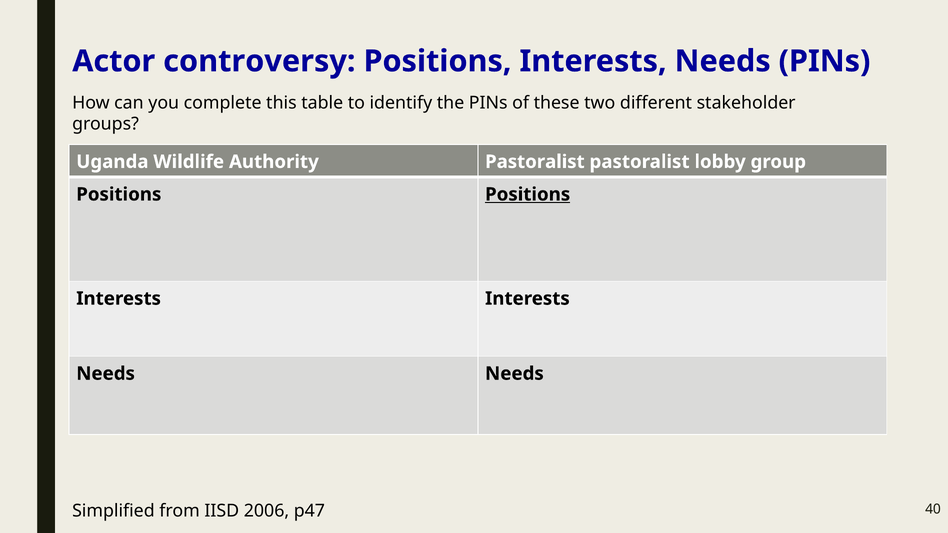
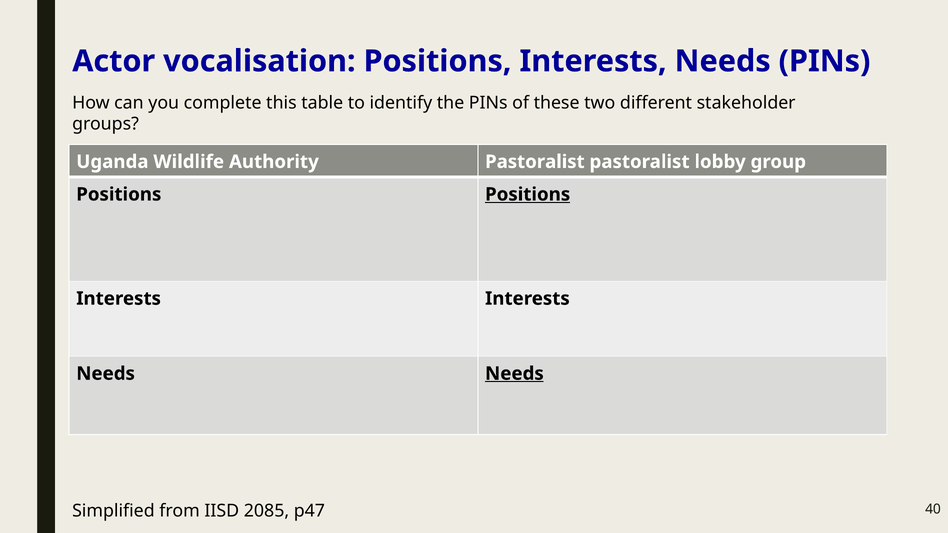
controversy: controversy -> vocalisation (259, 61)
Needs underline: none -> present (514, 374)
2006: 2006 -> 2085 (266, 511)
